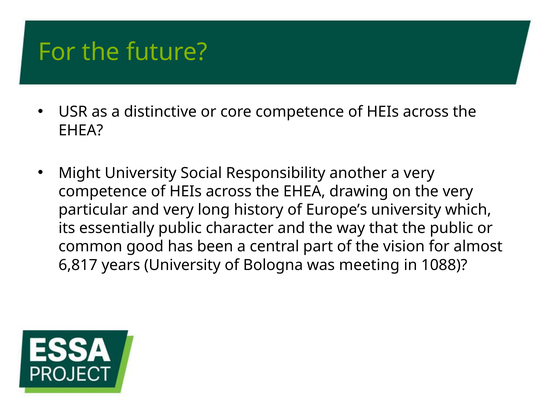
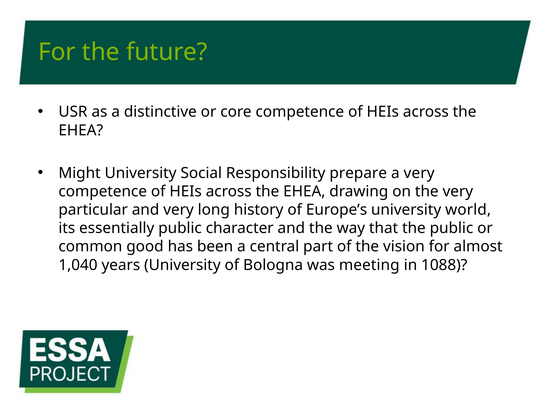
another: another -> prepare (358, 173)
which: which -> world (468, 210)
6,817: 6,817 -> 1,040 (78, 265)
